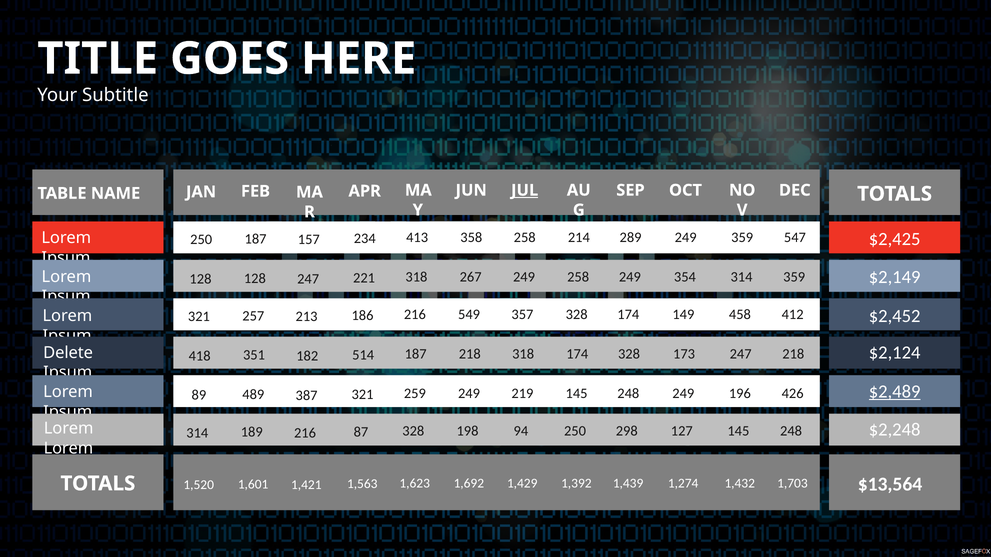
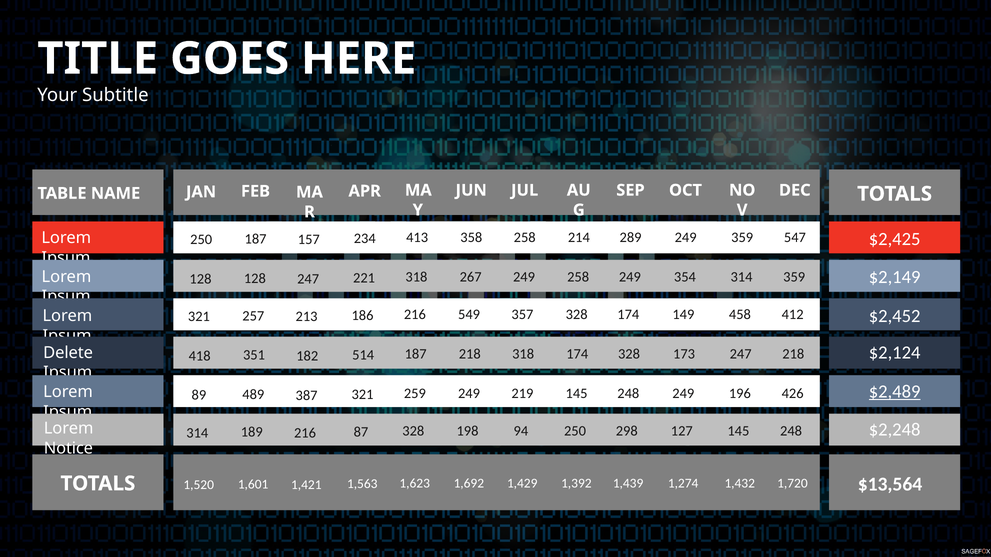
JUL underline: present -> none (525, 190)
Lorem: Lorem -> Notice (68, 449)
1,703: 1,703 -> 1,720 (792, 484)
